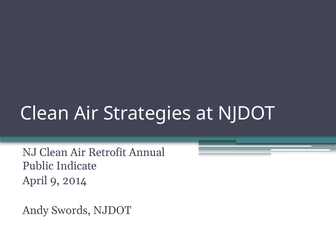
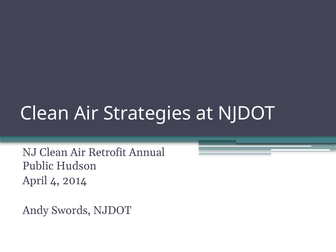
Indicate: Indicate -> Hudson (76, 166)
9: 9 -> 4 (55, 181)
